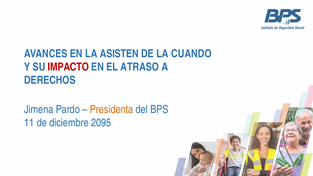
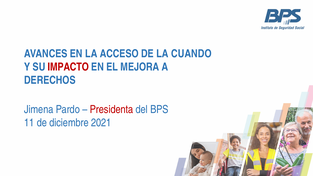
ASISTEN: ASISTEN -> ACCESO (119, 54)
ATRASO: ATRASO -> MEJORA (140, 67)
Presidenta colour: orange -> red (112, 109)
2095: 2095 -> 2021 (101, 123)
